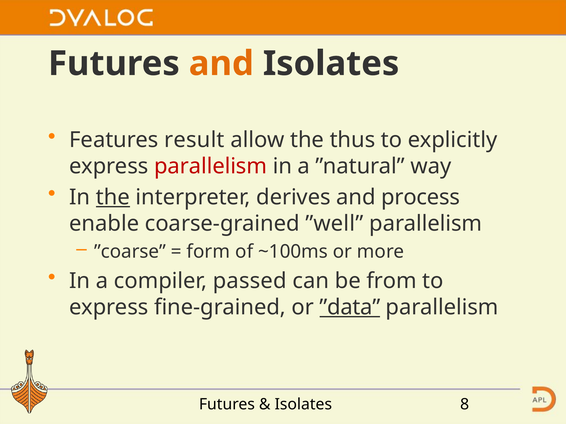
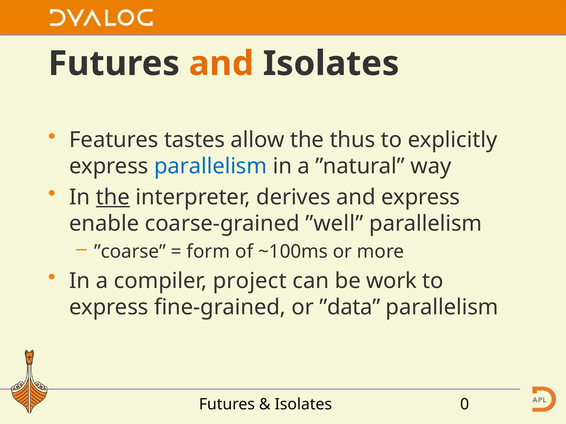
result: result -> tastes (195, 140)
parallelism colour: red -> blue (211, 167)
and process: process -> express (421, 197)
passed: passed -> project (250, 281)
from: from -> work (392, 281)
”data underline: present -> none (350, 308)
8: 8 -> 0 (465, 405)
